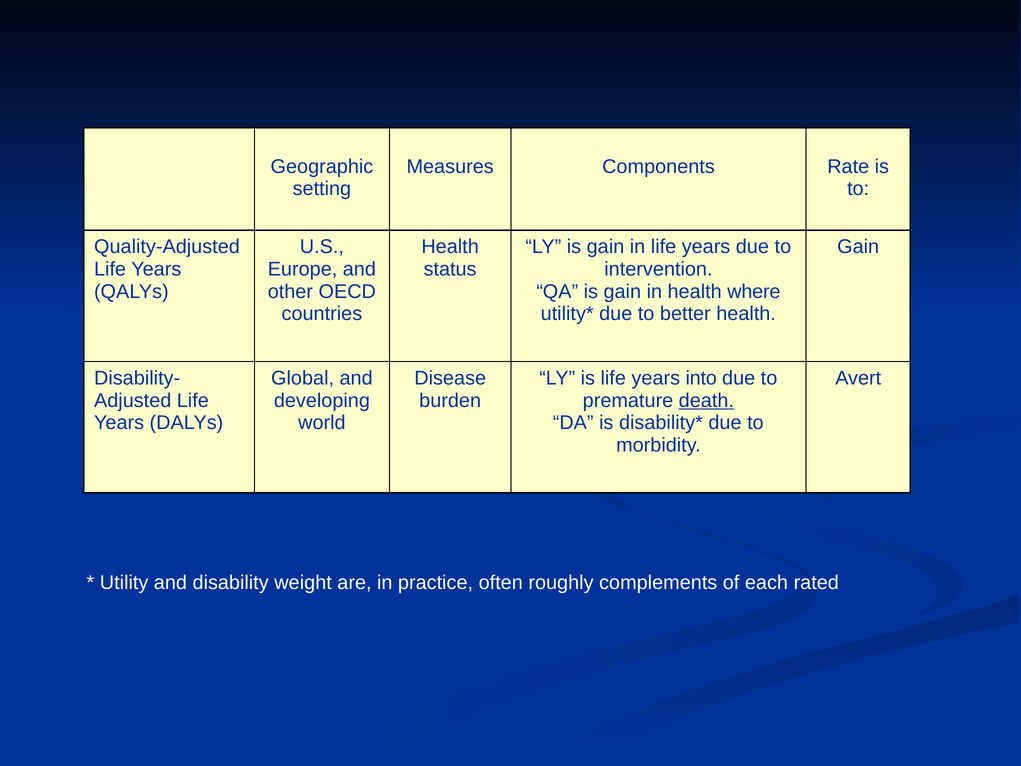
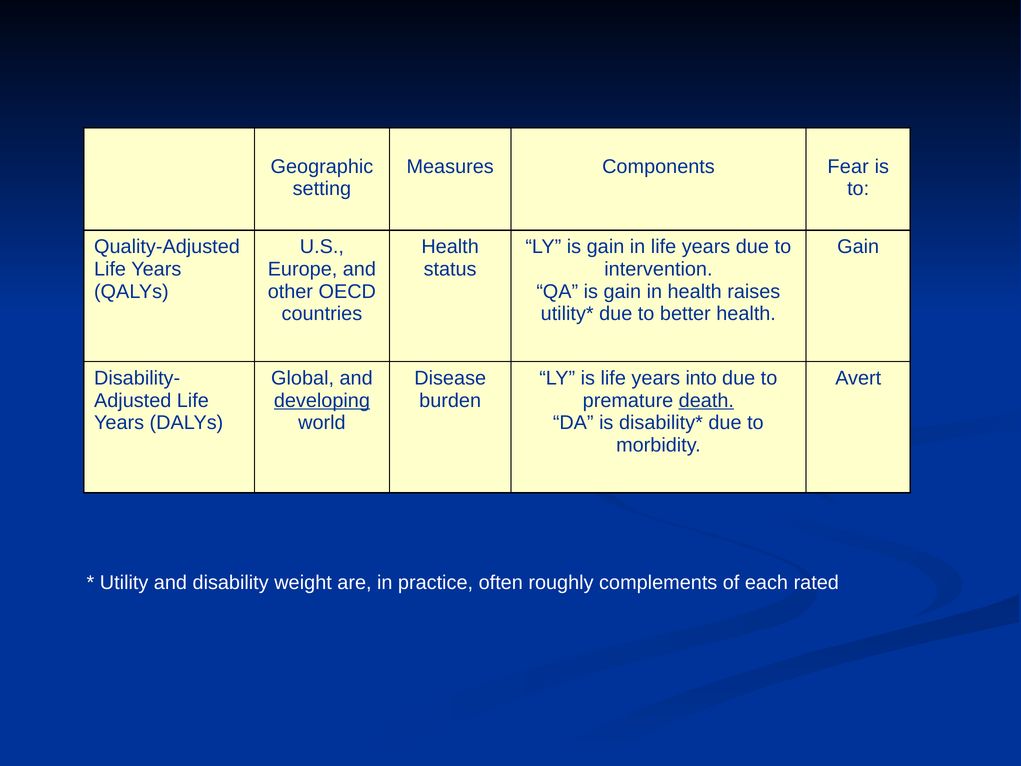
Rate: Rate -> Fear (848, 167)
where: where -> raises (754, 291)
developing underline: none -> present (322, 400)
